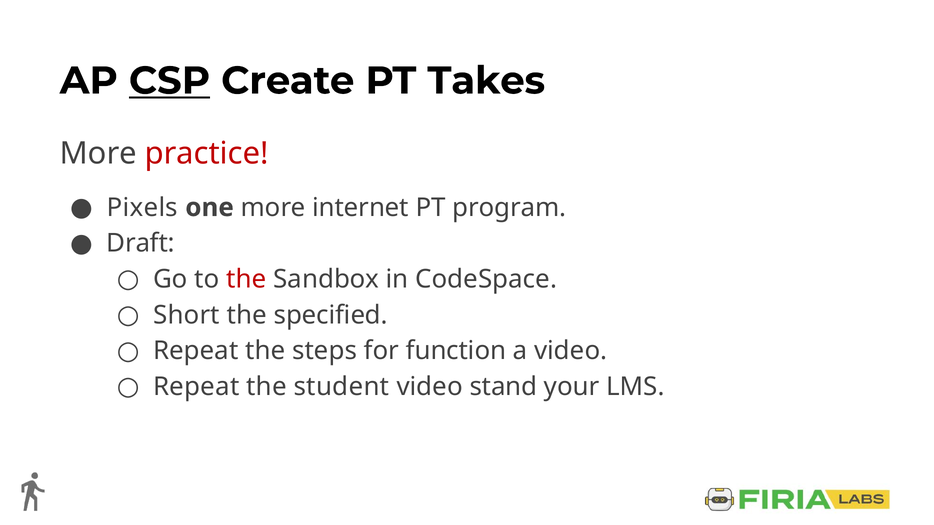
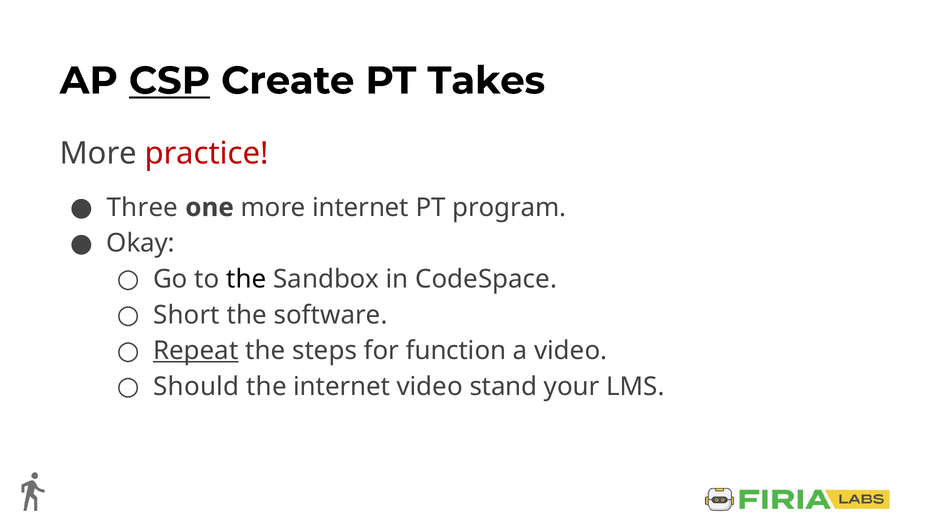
Pixels: Pixels -> Three (142, 208)
Draft: Draft -> Okay (141, 244)
the colour: red -> black (246, 279)
specified: specified -> software (331, 315)
Repeat underline: none -> present (196, 351)
Repeat: Repeat -> Should (196, 387)
the student: student -> internet (342, 387)
